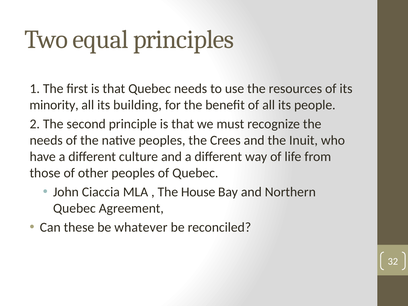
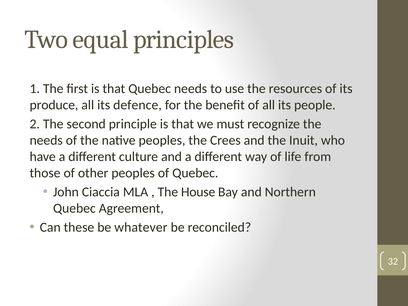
minority: minority -> produce (54, 105)
building: building -> defence (137, 105)
